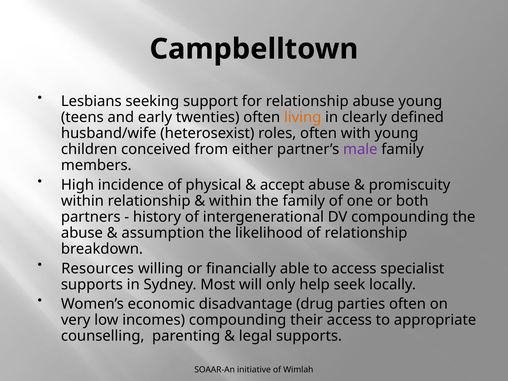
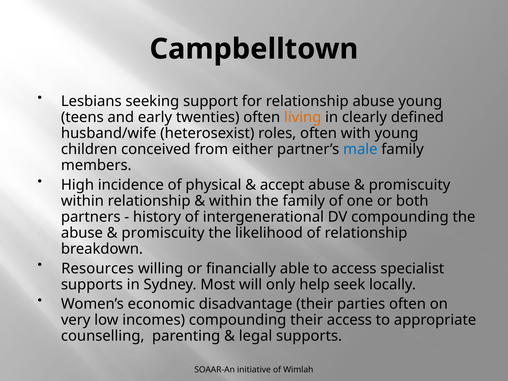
male colour: purple -> blue (360, 149)
assumption: assumption -> promiscuity (163, 233)
disadvantage drug: drug -> their (315, 304)
